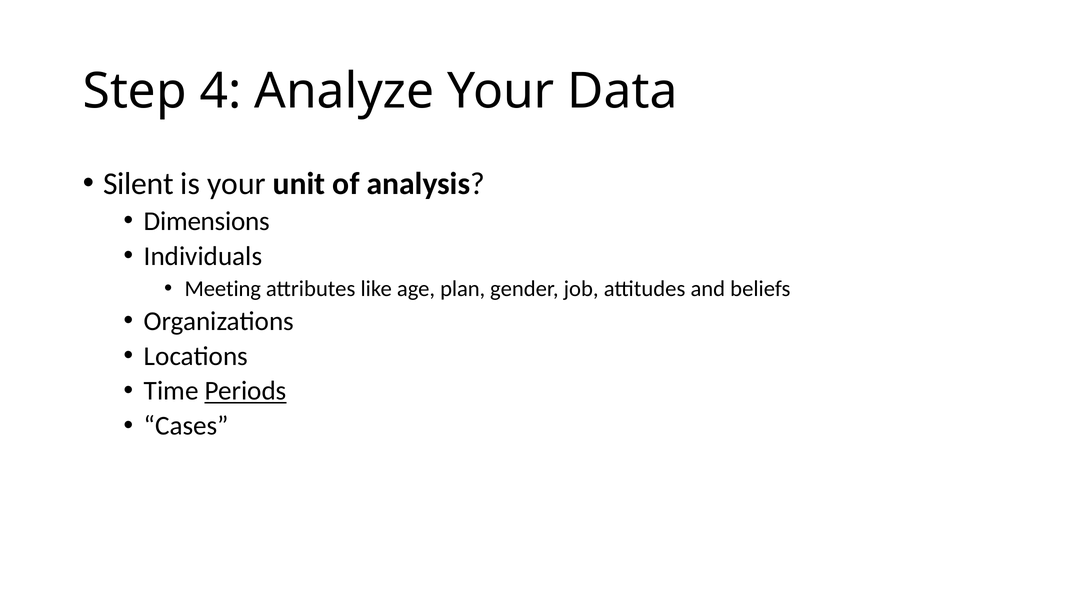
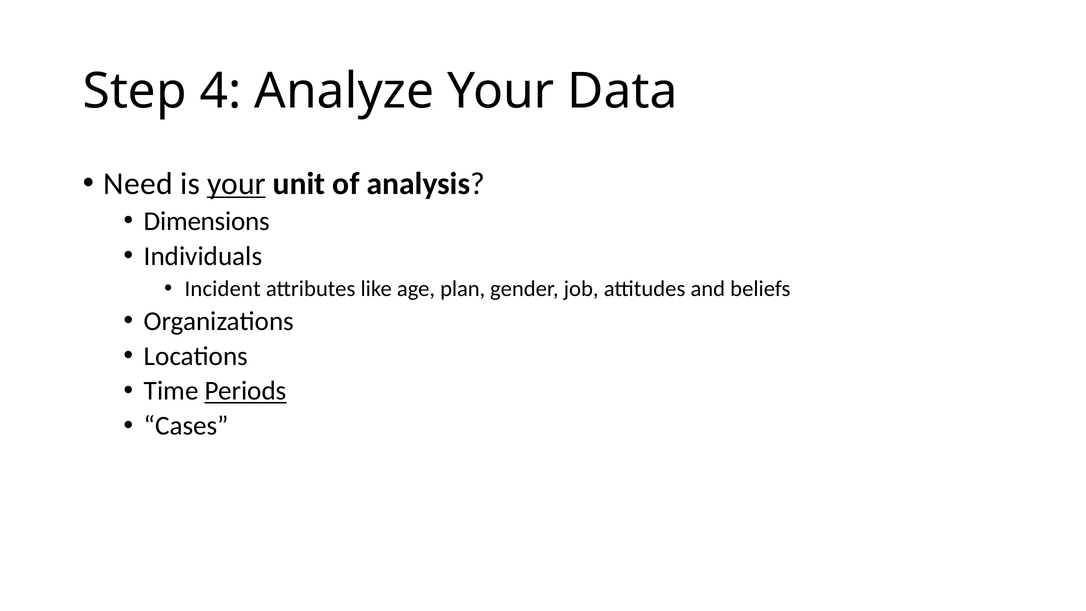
Silent: Silent -> Need (138, 184)
your underline: none -> present (236, 184)
Meeting: Meeting -> Incident (223, 289)
